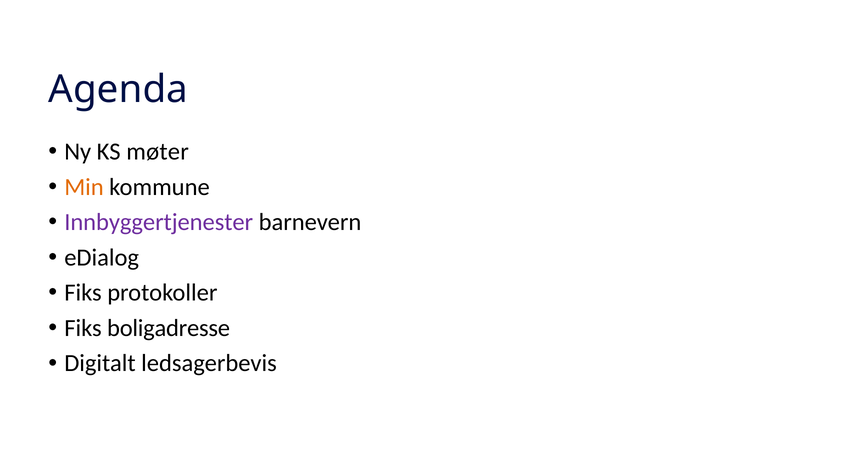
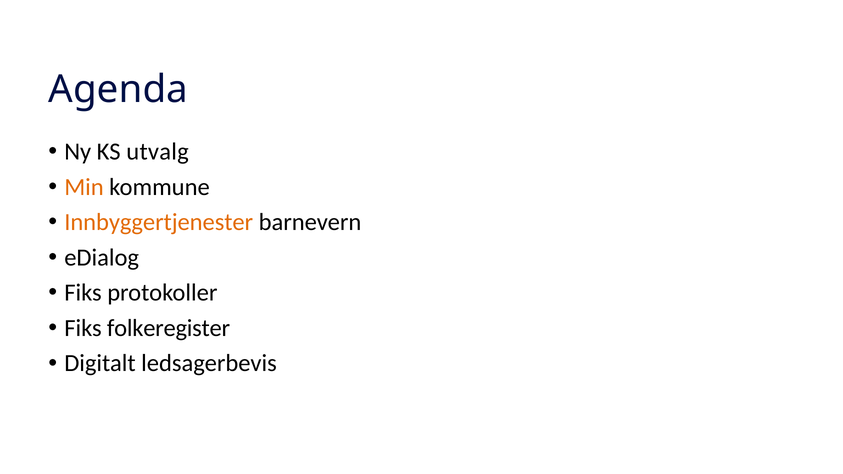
møter: møter -> utvalg (158, 152)
Innbyggertjenester colour: purple -> orange (159, 222)
boligadresse: boligadresse -> folkeregister (169, 328)
